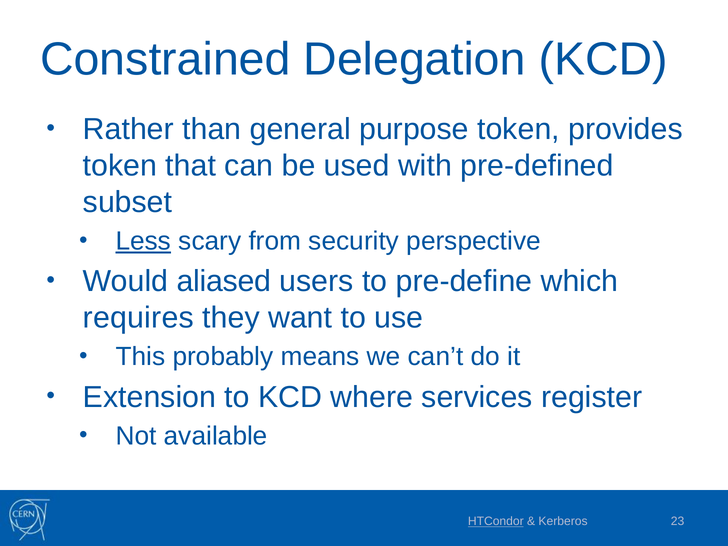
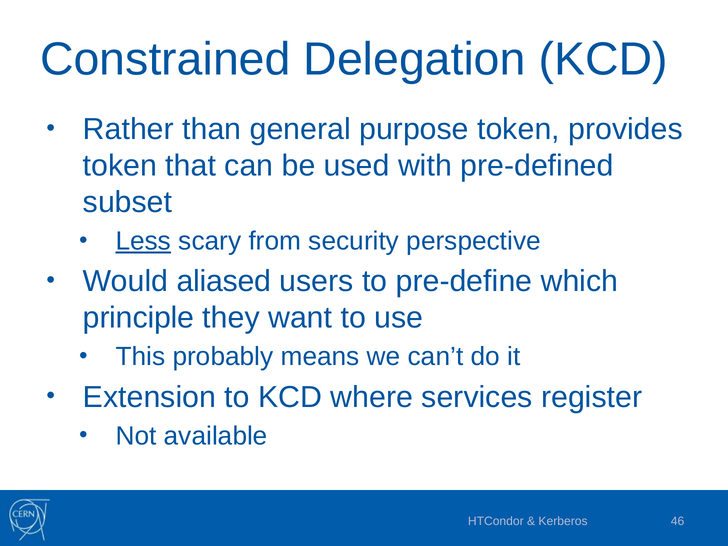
requires: requires -> principle (139, 318)
HTCondor underline: present -> none (496, 521)
23: 23 -> 46 (678, 521)
